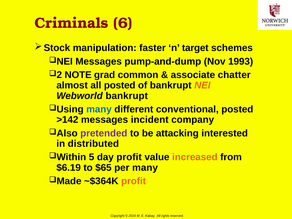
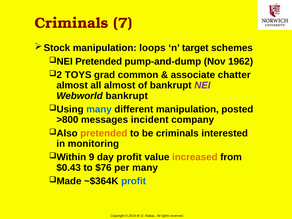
6: 6 -> 7 (123, 23)
faster: faster -> loops (152, 48)
Messages: Messages -> Pretended (99, 61)
1993: 1993 -> 1962 (241, 61)
NOTE: NOTE -> TOYS (78, 75)
all posted: posted -> almost (120, 85)
NEI colour: orange -> purple (202, 85)
different conventional: conventional -> manipulation (187, 109)
>142: >142 -> >800 (67, 120)
pretended colour: purple -> orange (104, 133)
be attacking: attacking -> criminals (177, 133)
distributed: distributed -> monitoring (93, 144)
5: 5 -> 9 (92, 157)
$6.19: $6.19 -> $0.43 (69, 168)
$65: $65 -> $76 (103, 168)
profit colour: orange -> blue (134, 181)
